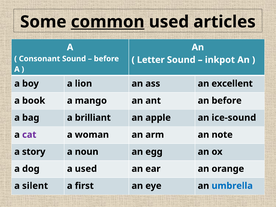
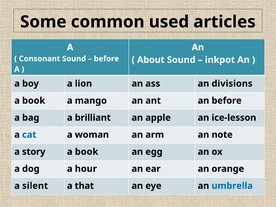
common underline: present -> none (108, 22)
Letter: Letter -> About (151, 60)
excellent: excellent -> divisions (232, 84)
ice-sound: ice-sound -> ice-lesson (234, 118)
cat colour: purple -> blue (29, 135)
noun: noun -> book (87, 152)
a used: used -> hour (86, 169)
first: first -> that (84, 186)
